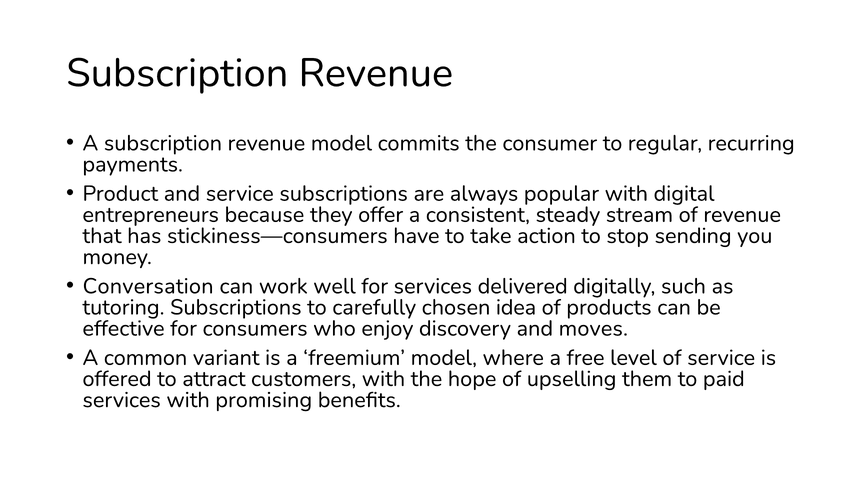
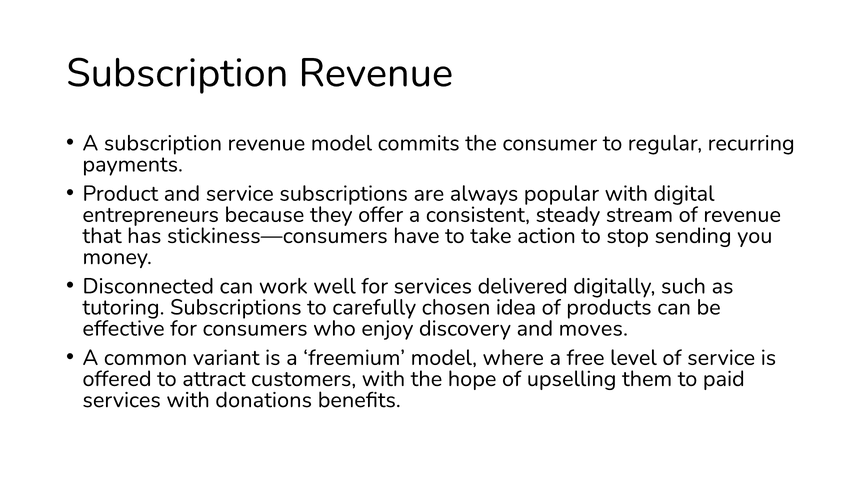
Conversation: Conversation -> Disconnected (148, 286)
promising: promising -> donations (264, 399)
